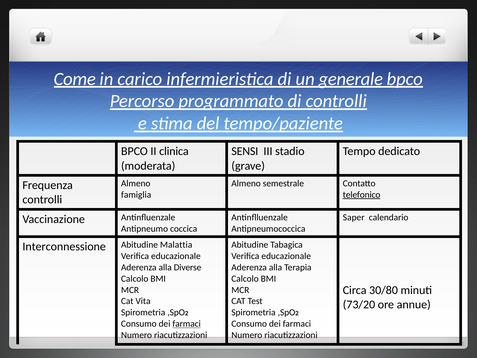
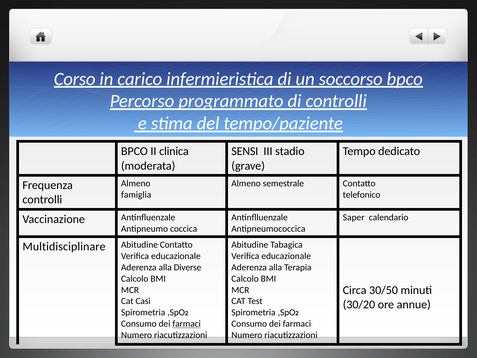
Come: Come -> Corso (75, 79)
generale: generale -> soccorso (351, 79)
telefonico underline: present -> none (362, 195)
Interconnessione: Interconnessione -> Multidisciplinare (64, 246)
Abitudine Malattia: Malattia -> Contatto (176, 245)
30/80: 30/80 -> 30/50 (384, 290)
Vita: Vita -> Casi (143, 301)
73/20: 73/20 -> 30/20 (359, 304)
